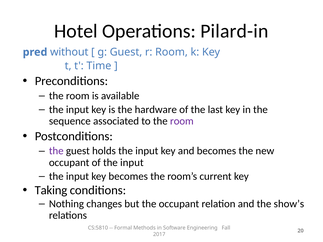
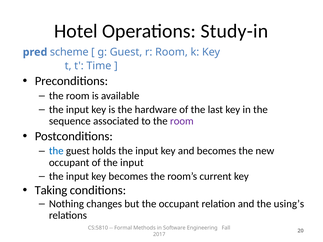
Pilard-in: Pilard-in -> Study-in (234, 31)
without: without -> scheme (69, 52)
the colour: purple -> blue (56, 151)
show’s: show’s -> using’s (289, 204)
